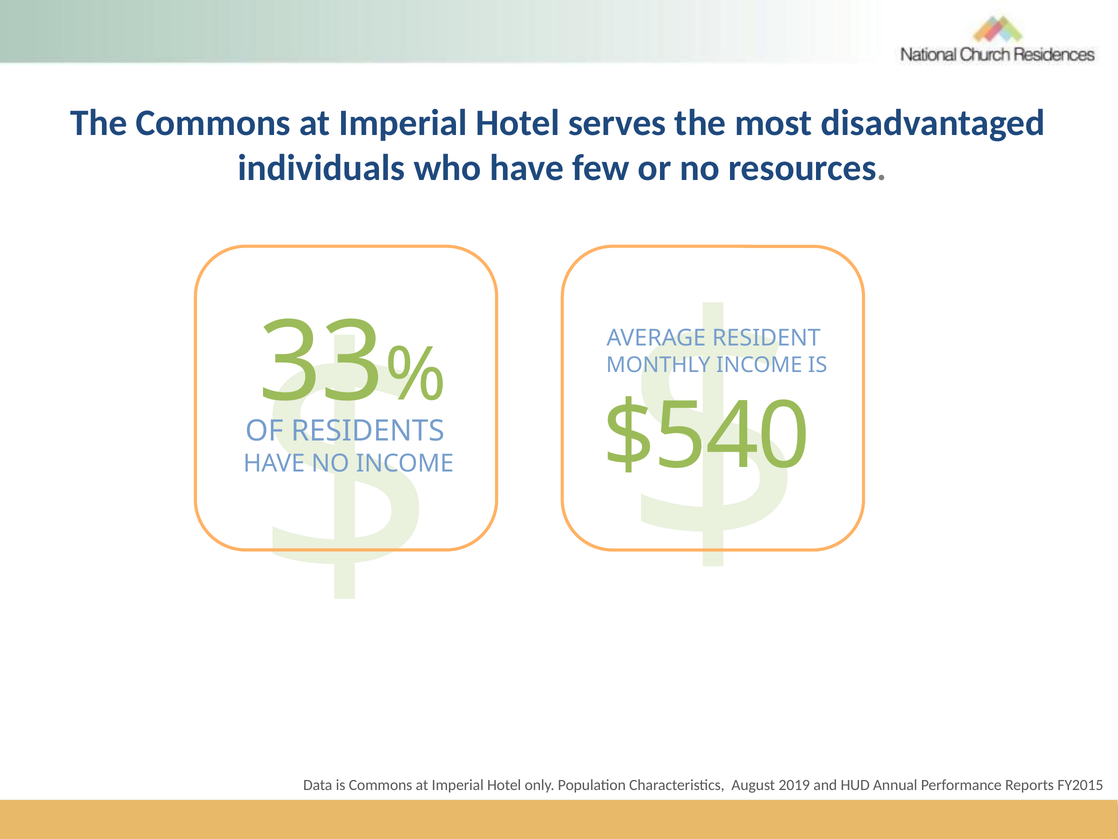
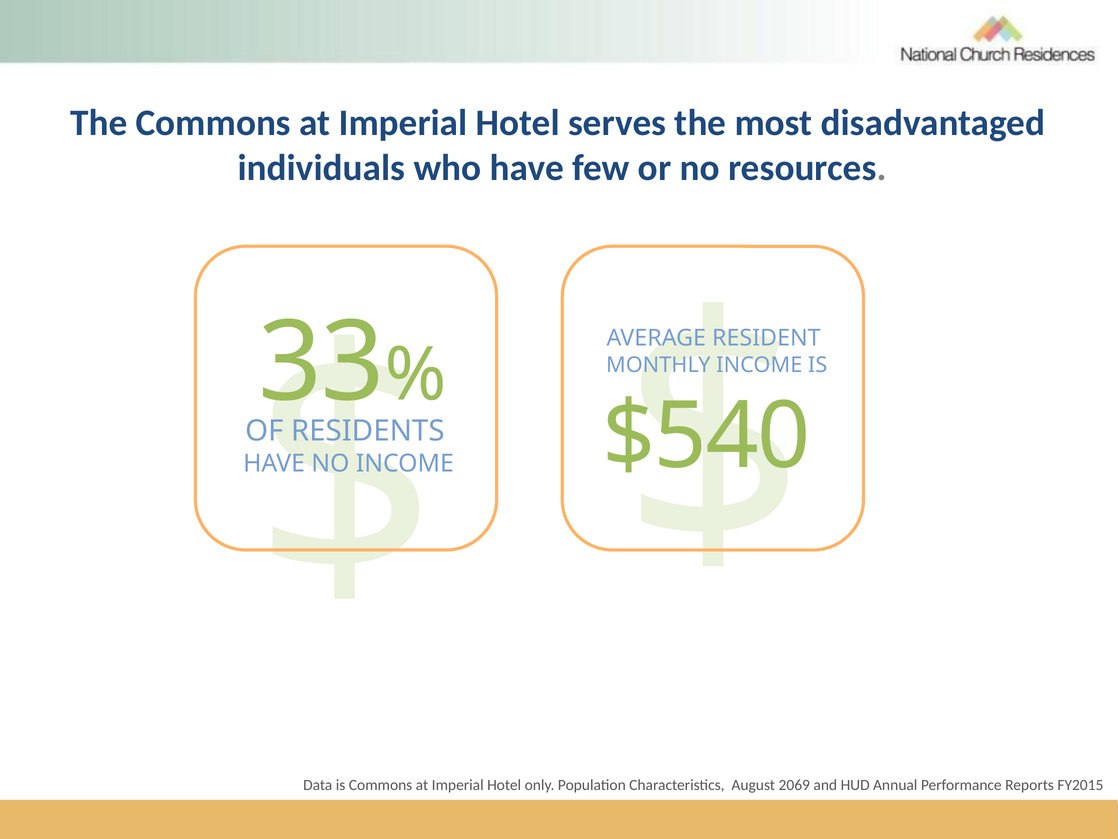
2019: 2019 -> 2069 (794, 785)
